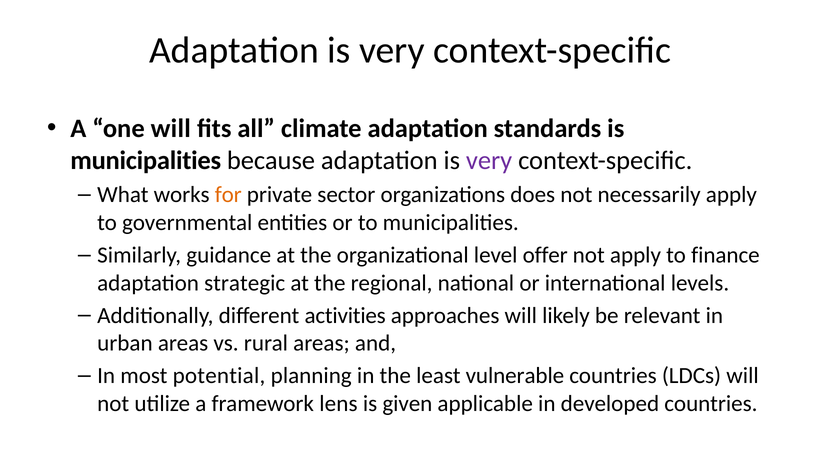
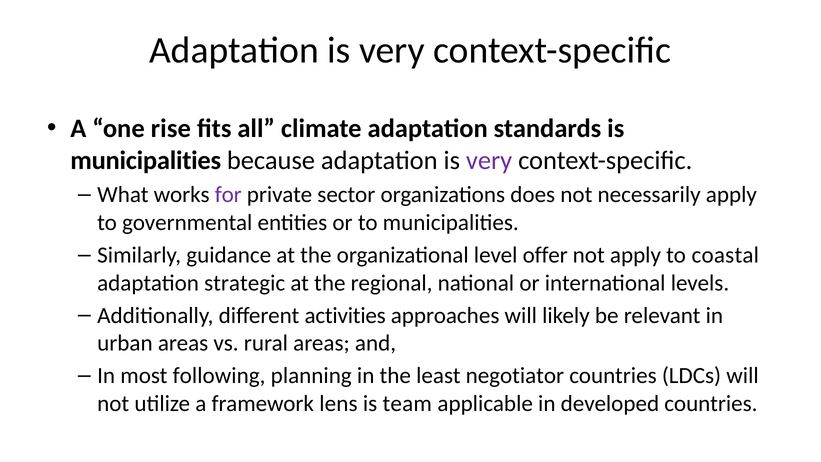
one will: will -> rise (171, 129)
for colour: orange -> purple (228, 195)
finance: finance -> coastal (725, 255)
potential: potential -> following (219, 376)
vulnerable: vulnerable -> negotiator (515, 376)
given: given -> team (407, 403)
